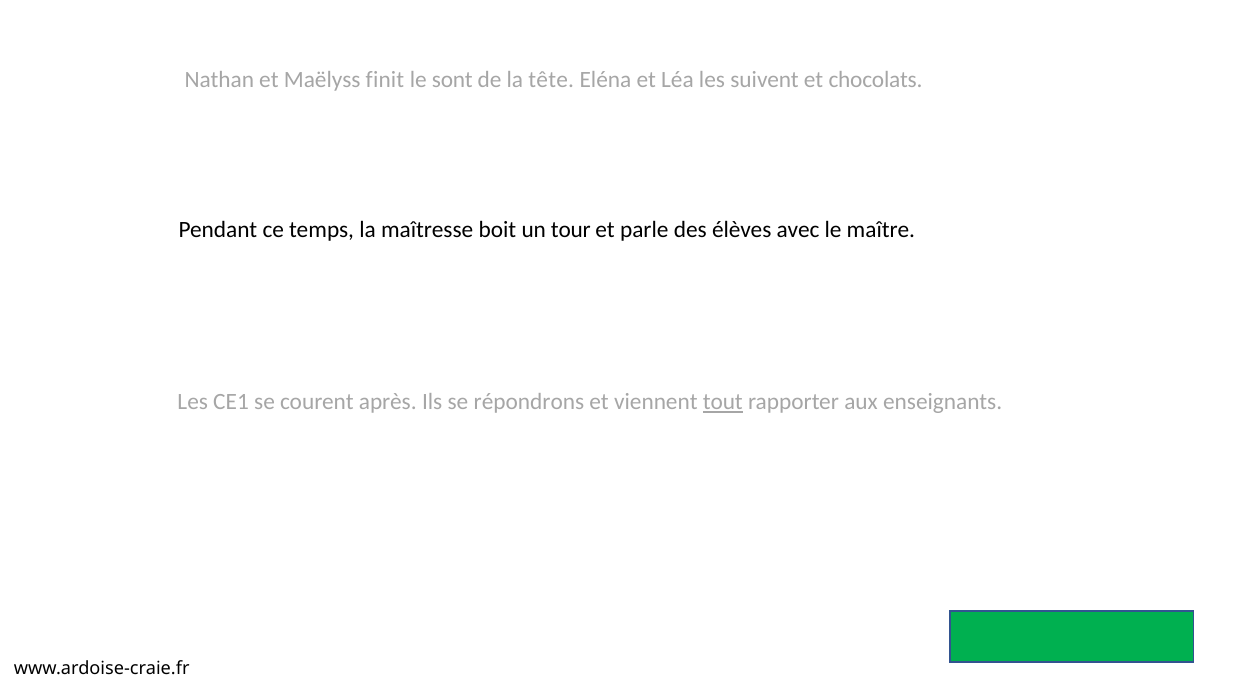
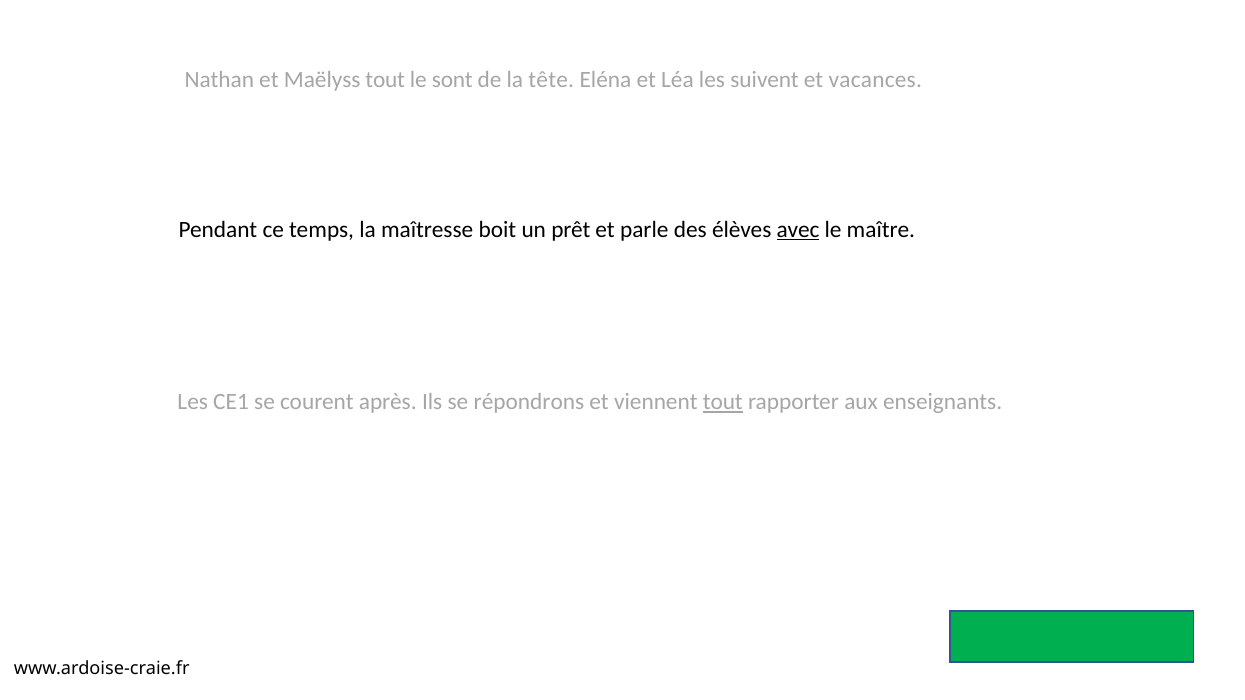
Maëlyss finit: finit -> tout (385, 80)
chocolats: chocolats -> vacances (875, 80)
tour: tour -> prêt (571, 230)
avec underline: none -> present (798, 230)
